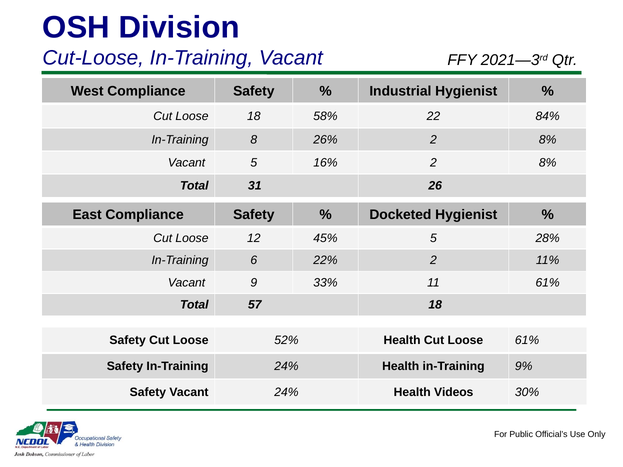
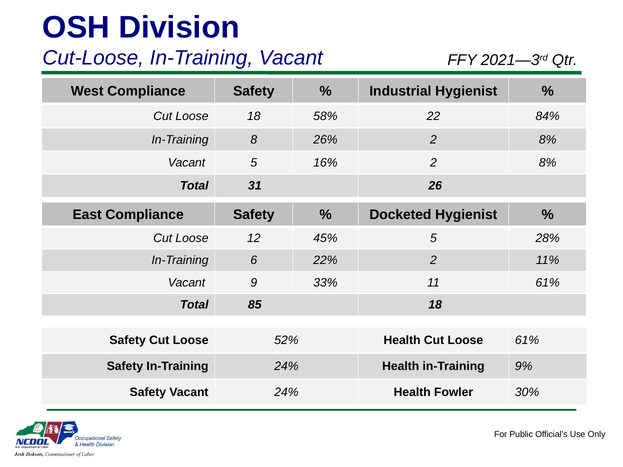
57: 57 -> 85 (255, 305)
Videos: Videos -> Fowler (454, 392)
